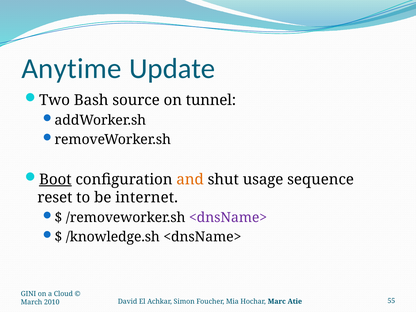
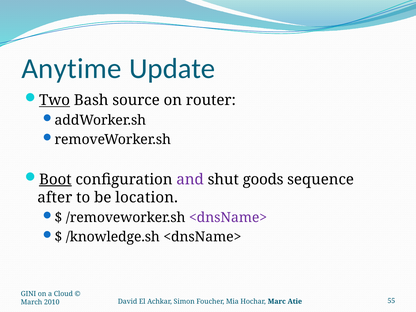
Two underline: none -> present (55, 100)
tunnel: tunnel -> router (211, 100)
and colour: orange -> purple (190, 179)
usage: usage -> goods (263, 179)
reset: reset -> after (55, 198)
internet: internet -> location (147, 198)
